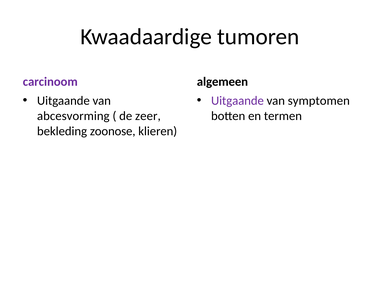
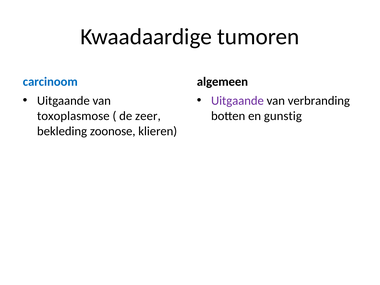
carcinoom colour: purple -> blue (50, 82)
symptomen: symptomen -> verbranding (319, 101)
abcesvorming: abcesvorming -> toxoplasmose (73, 116)
termen: termen -> gunstig (283, 116)
